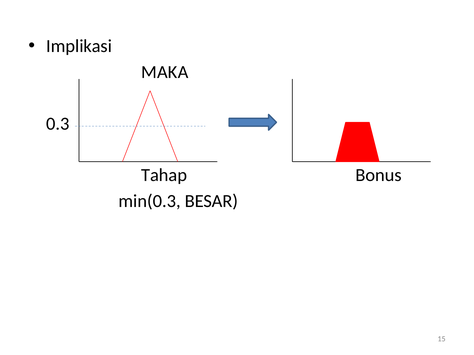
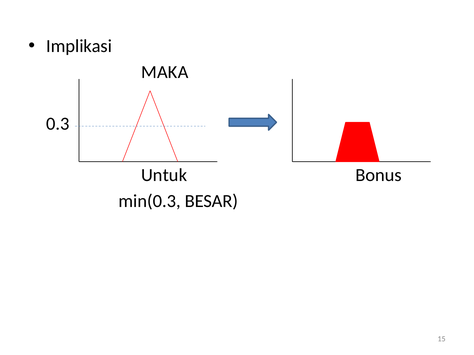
Tahap: Tahap -> Untuk (164, 175)
